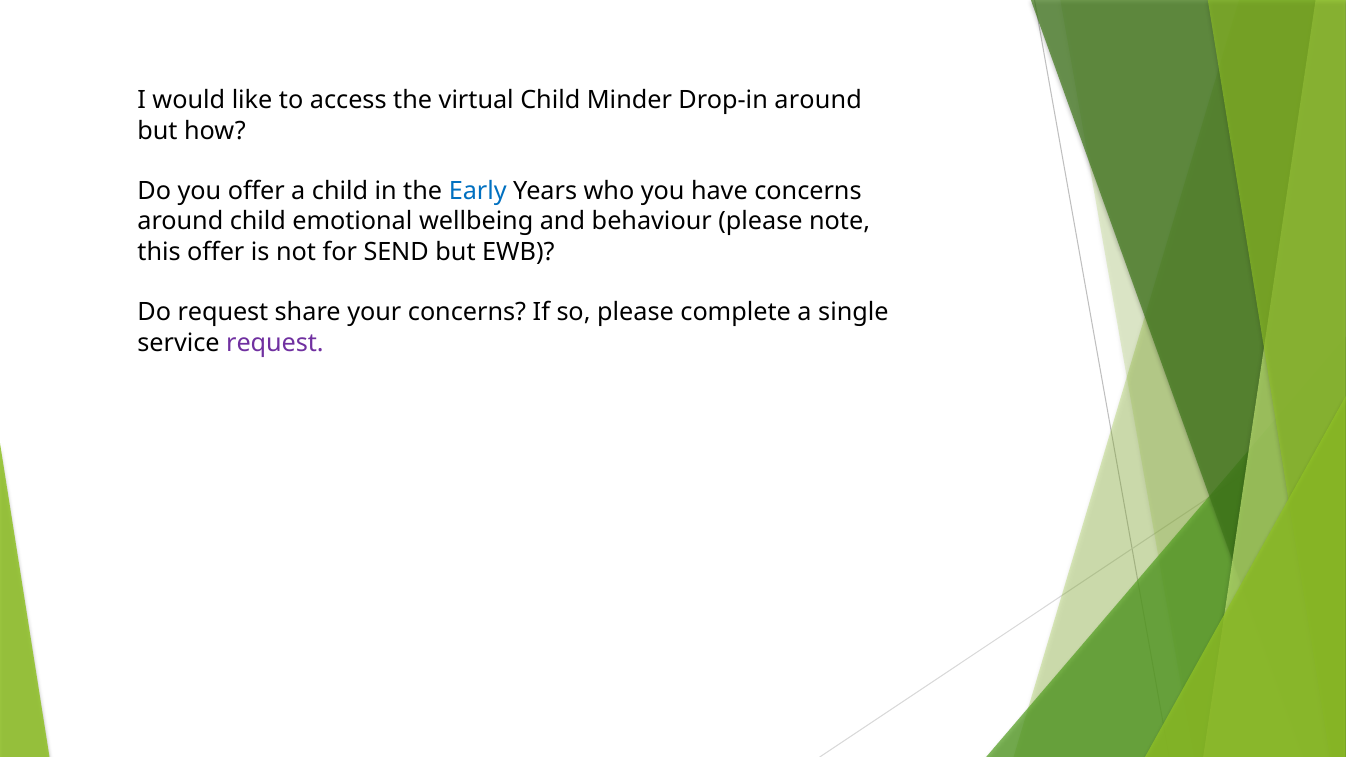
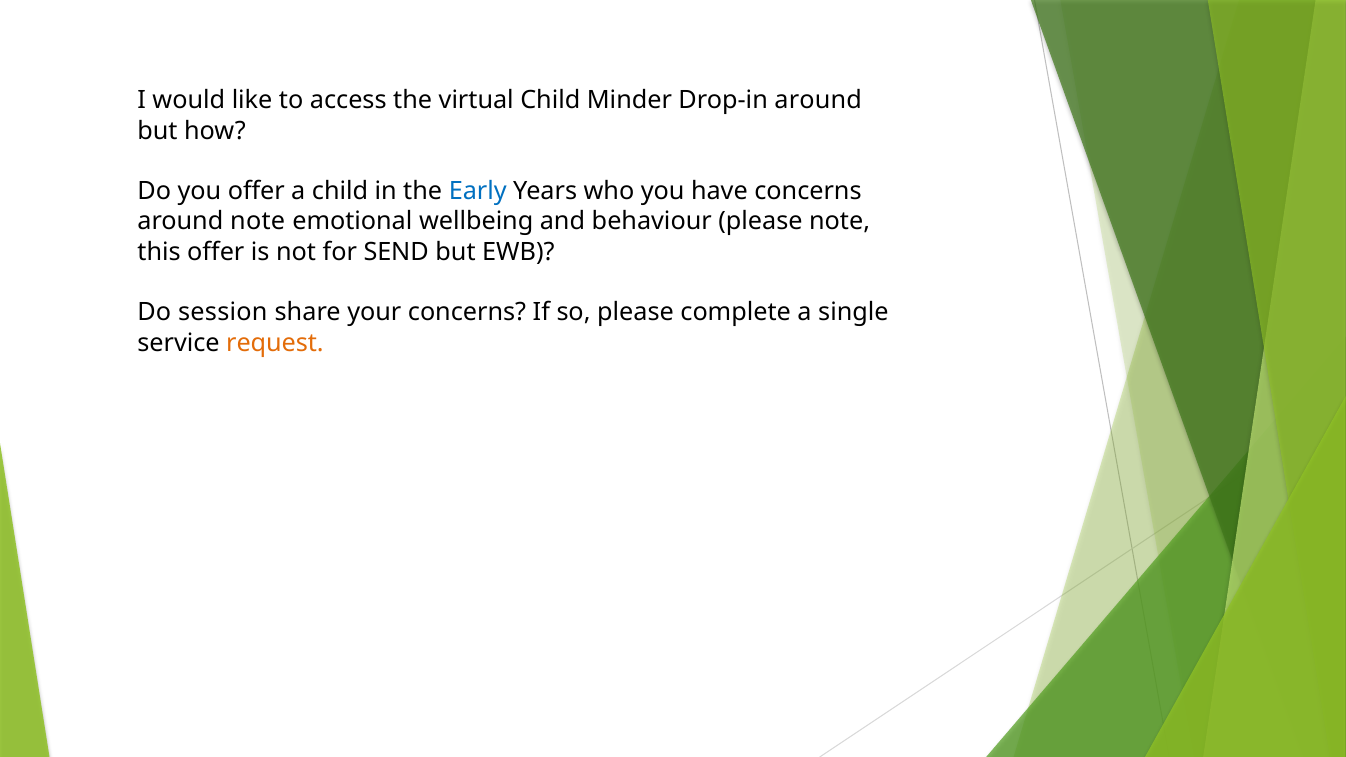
around child: child -> note (258, 222)
Do request: request -> session (223, 312)
request colour: purple -> orange (275, 343)
